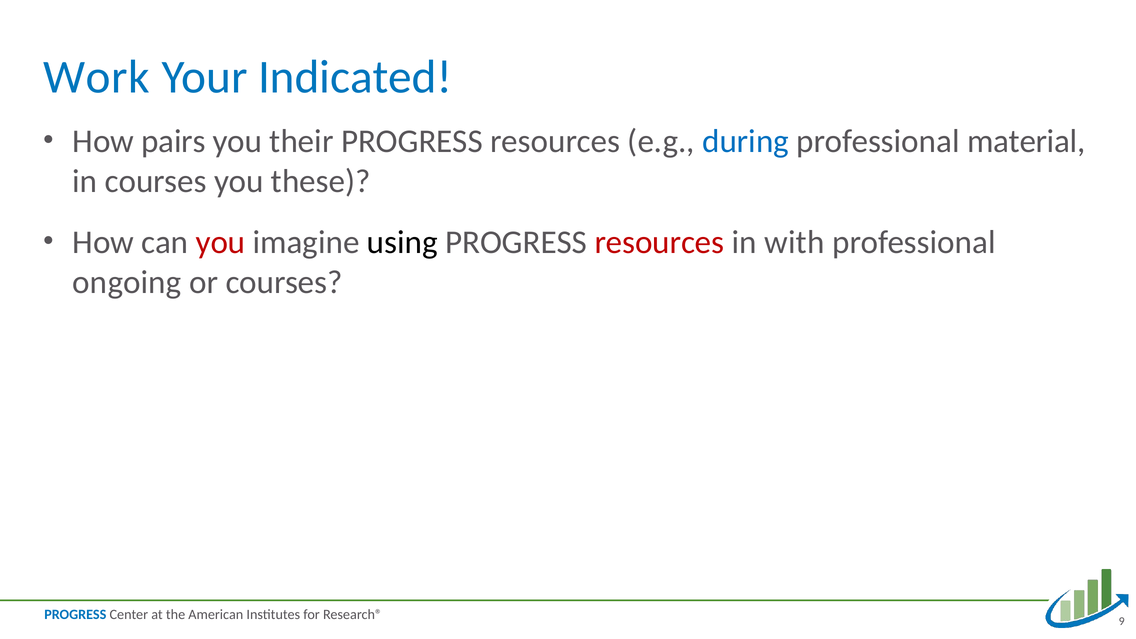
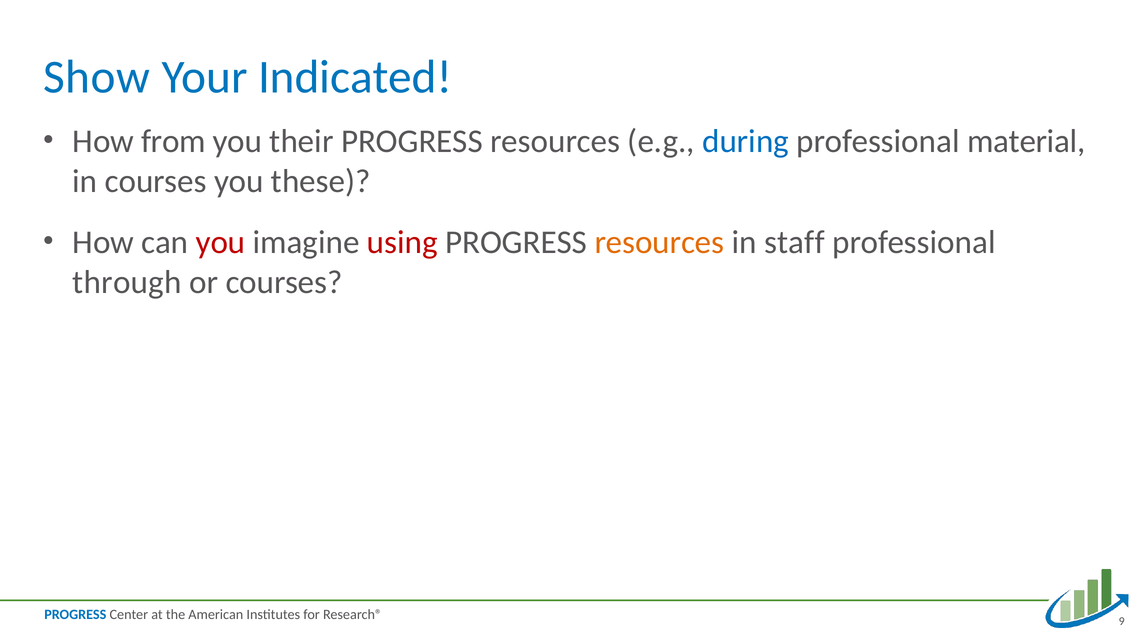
Work: Work -> Show (97, 77)
pairs: pairs -> from (173, 141)
using colour: black -> red (402, 242)
resources colour: red -> orange (659, 242)
with: with -> staff (794, 242)
ongoing: ongoing -> through (127, 282)
